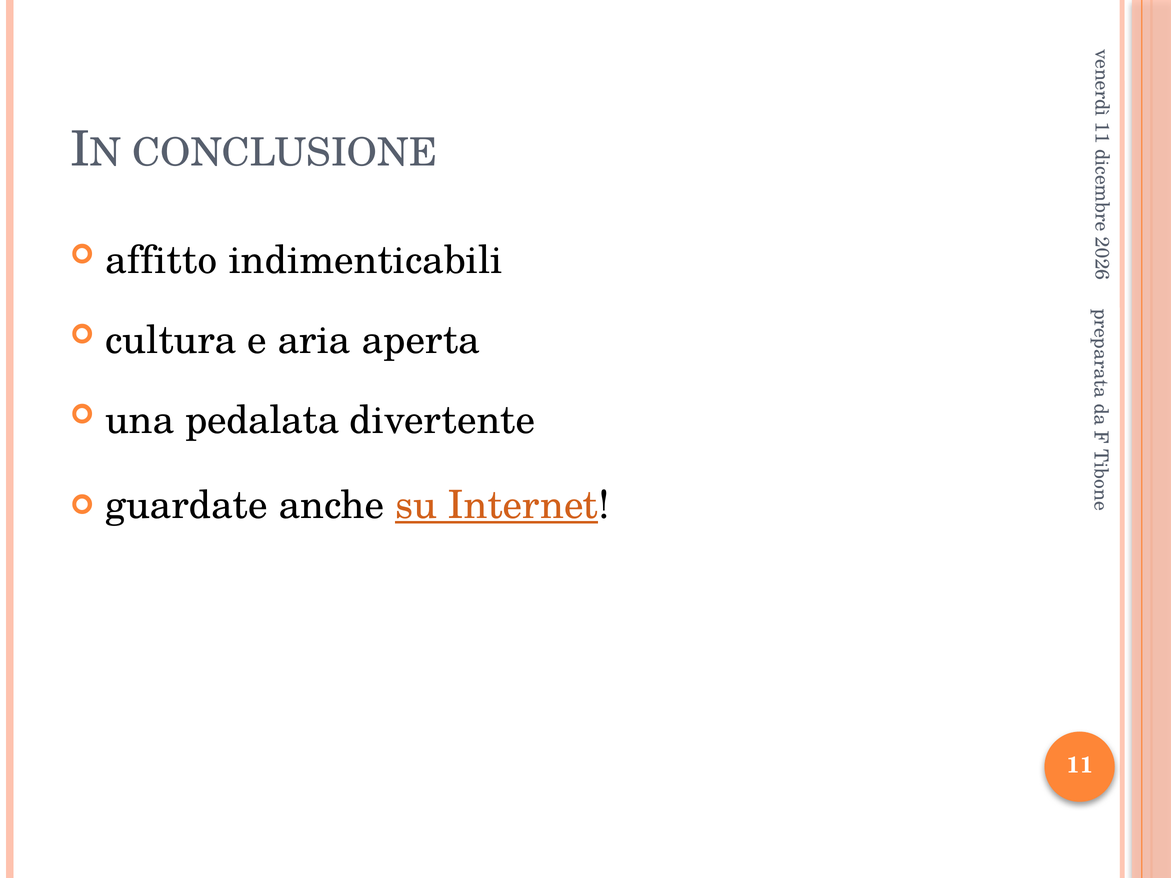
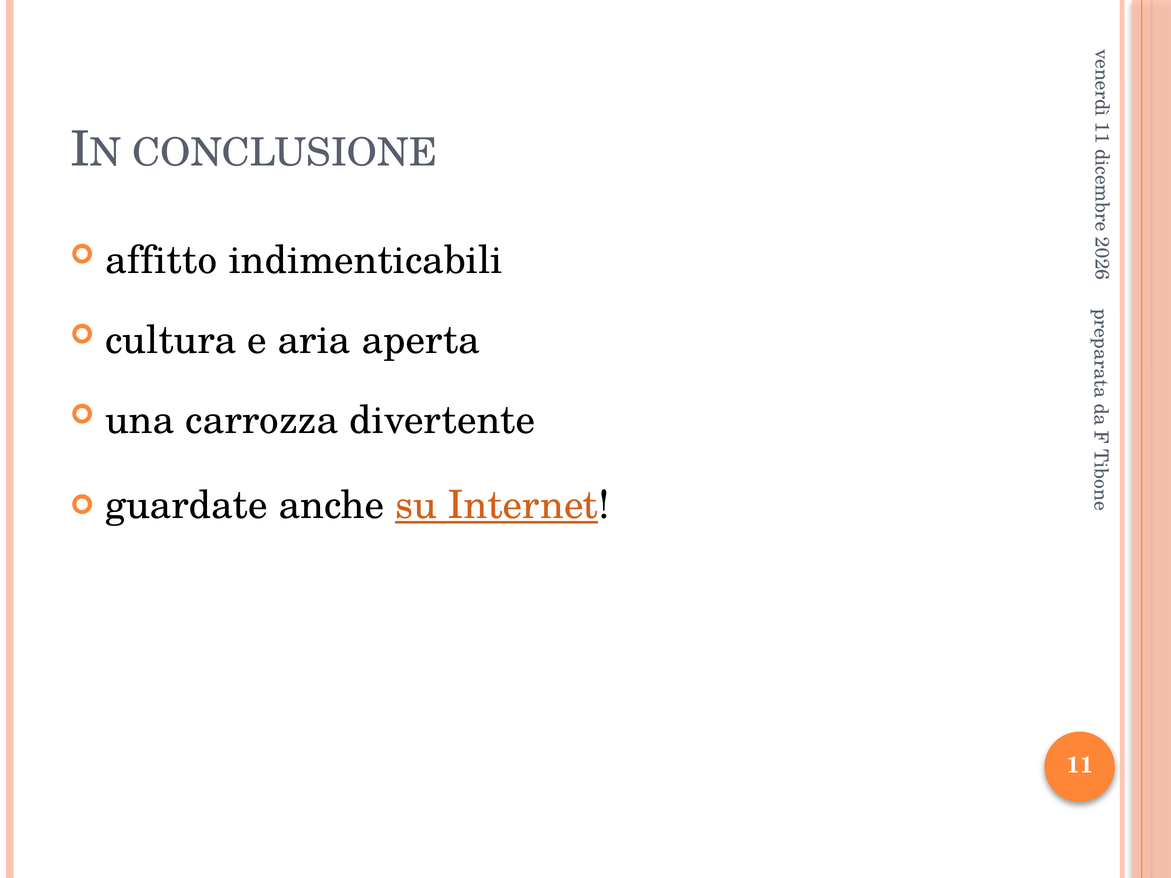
pedalata: pedalata -> carrozza (262, 420)
